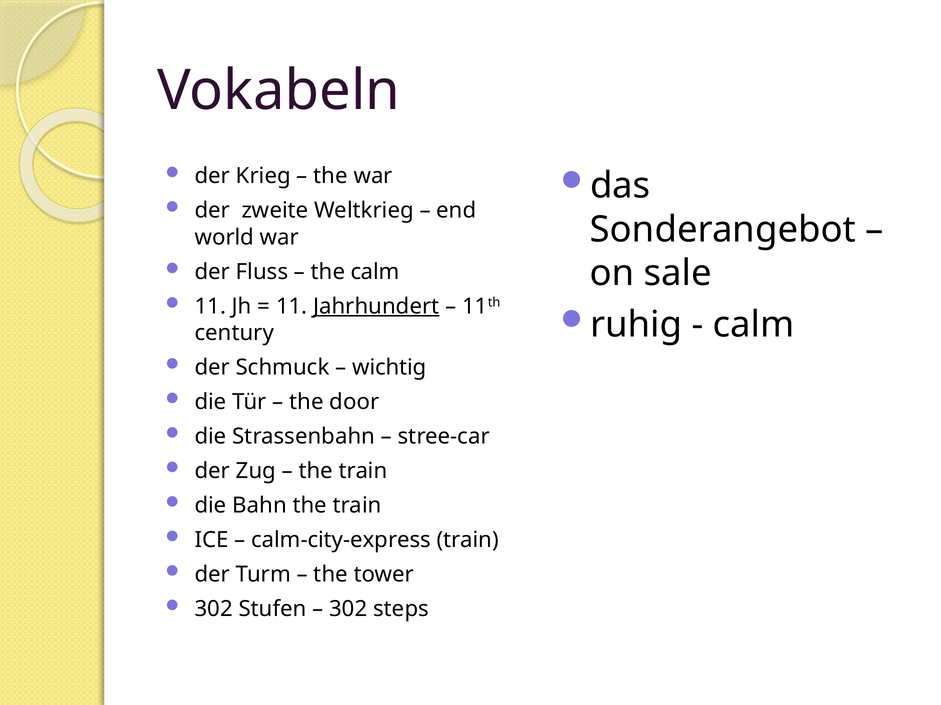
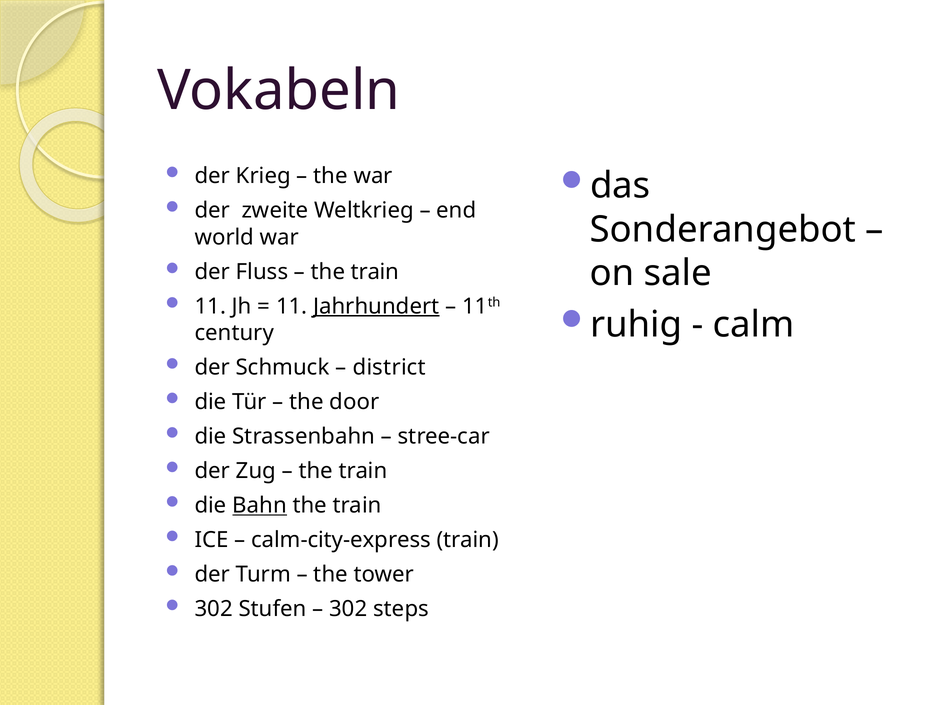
calm: calm -> train (375, 272)
wichtig: wichtig -> district (389, 368)
Bahn underline: none -> present (260, 506)
